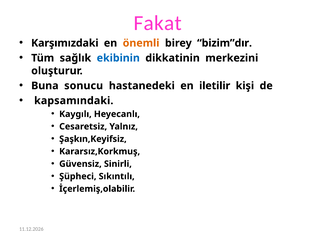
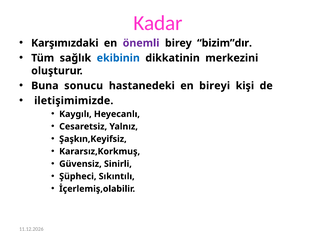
Fakat: Fakat -> Kadar (158, 23)
önemli colour: orange -> purple (141, 43)
iletilir: iletilir -> bireyi (215, 86)
kapsamındaki: kapsamındaki -> iletişimimizde (74, 101)
